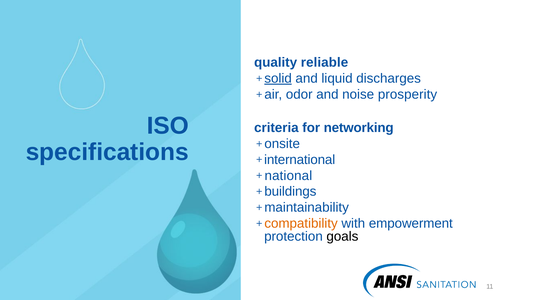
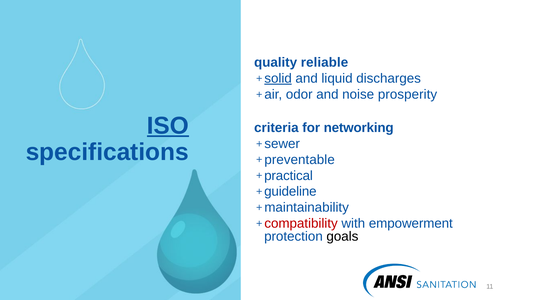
ISO underline: none -> present (168, 126)
onsite: onsite -> sewer (282, 144)
international: international -> preventable (300, 160)
national: national -> practical (289, 176)
buildings: buildings -> guideline (290, 192)
compatibility colour: orange -> red (301, 224)
